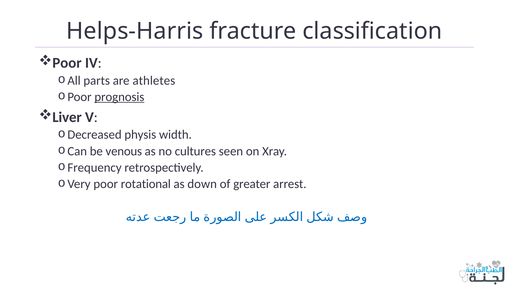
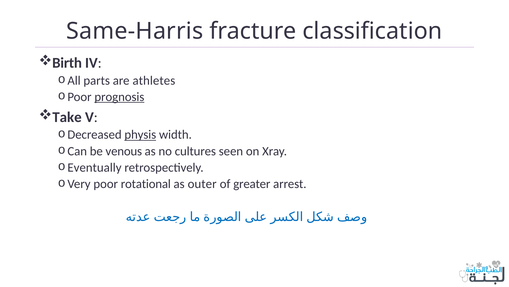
Helps-Harris: Helps-Harris -> Same-Harris (135, 31)
Poor: Poor -> Birth (67, 63)
Liver: Liver -> Take (67, 117)
physis underline: none -> present (140, 134)
Frequency: Frequency -> Eventually (94, 167)
down: down -> outer (202, 184)
